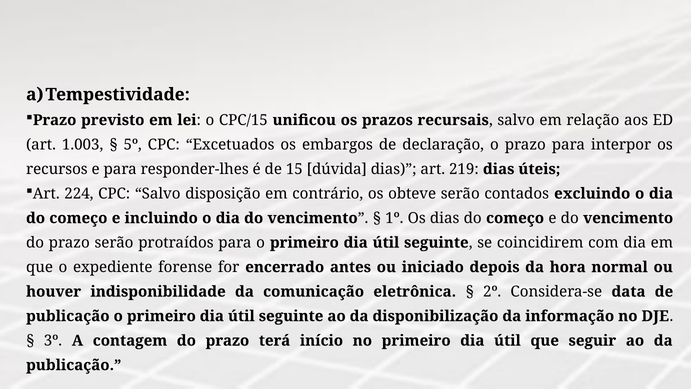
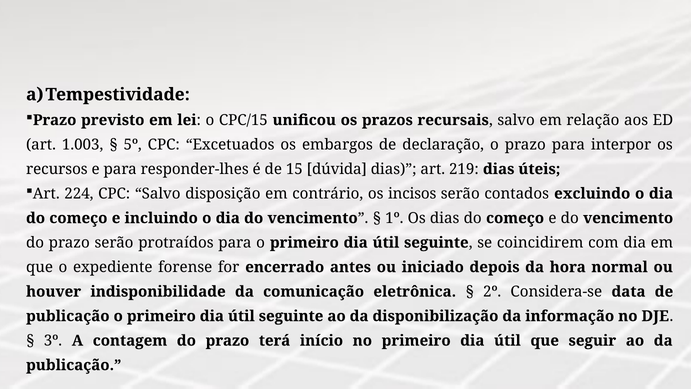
obteve: obteve -> incisos (412, 193)
